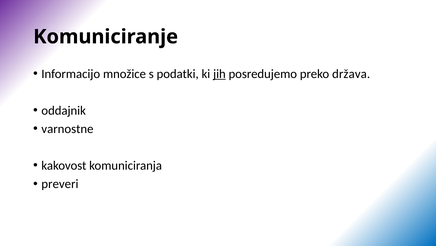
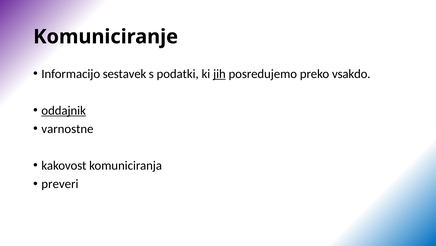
množice: množice -> sestavek (125, 74)
država: država -> vsakdo (351, 74)
oddajnik underline: none -> present (64, 110)
